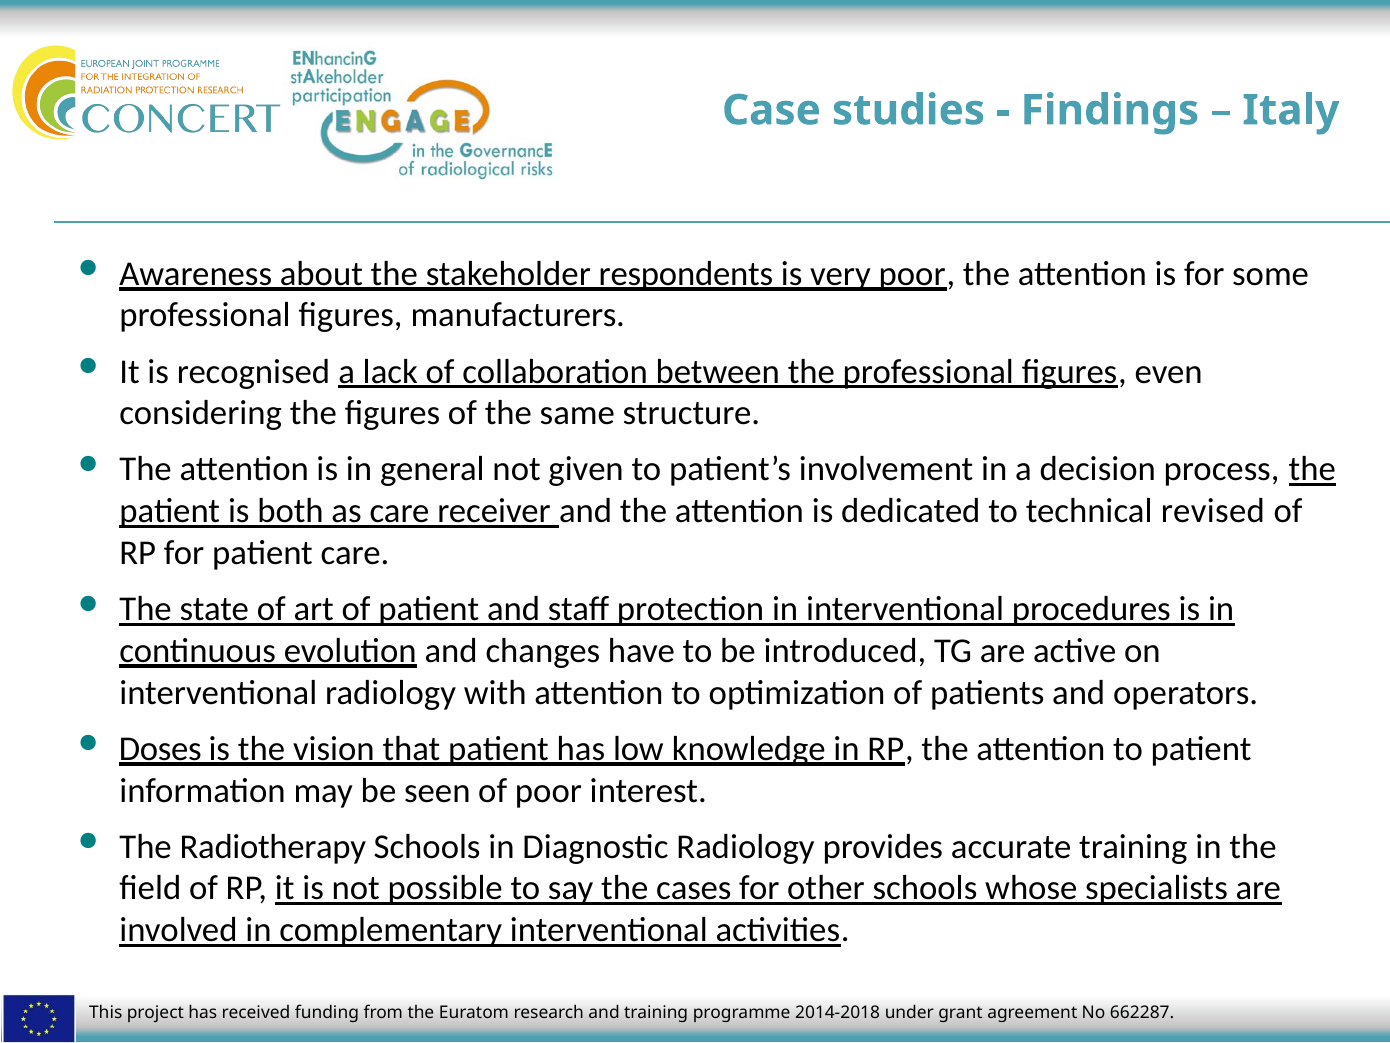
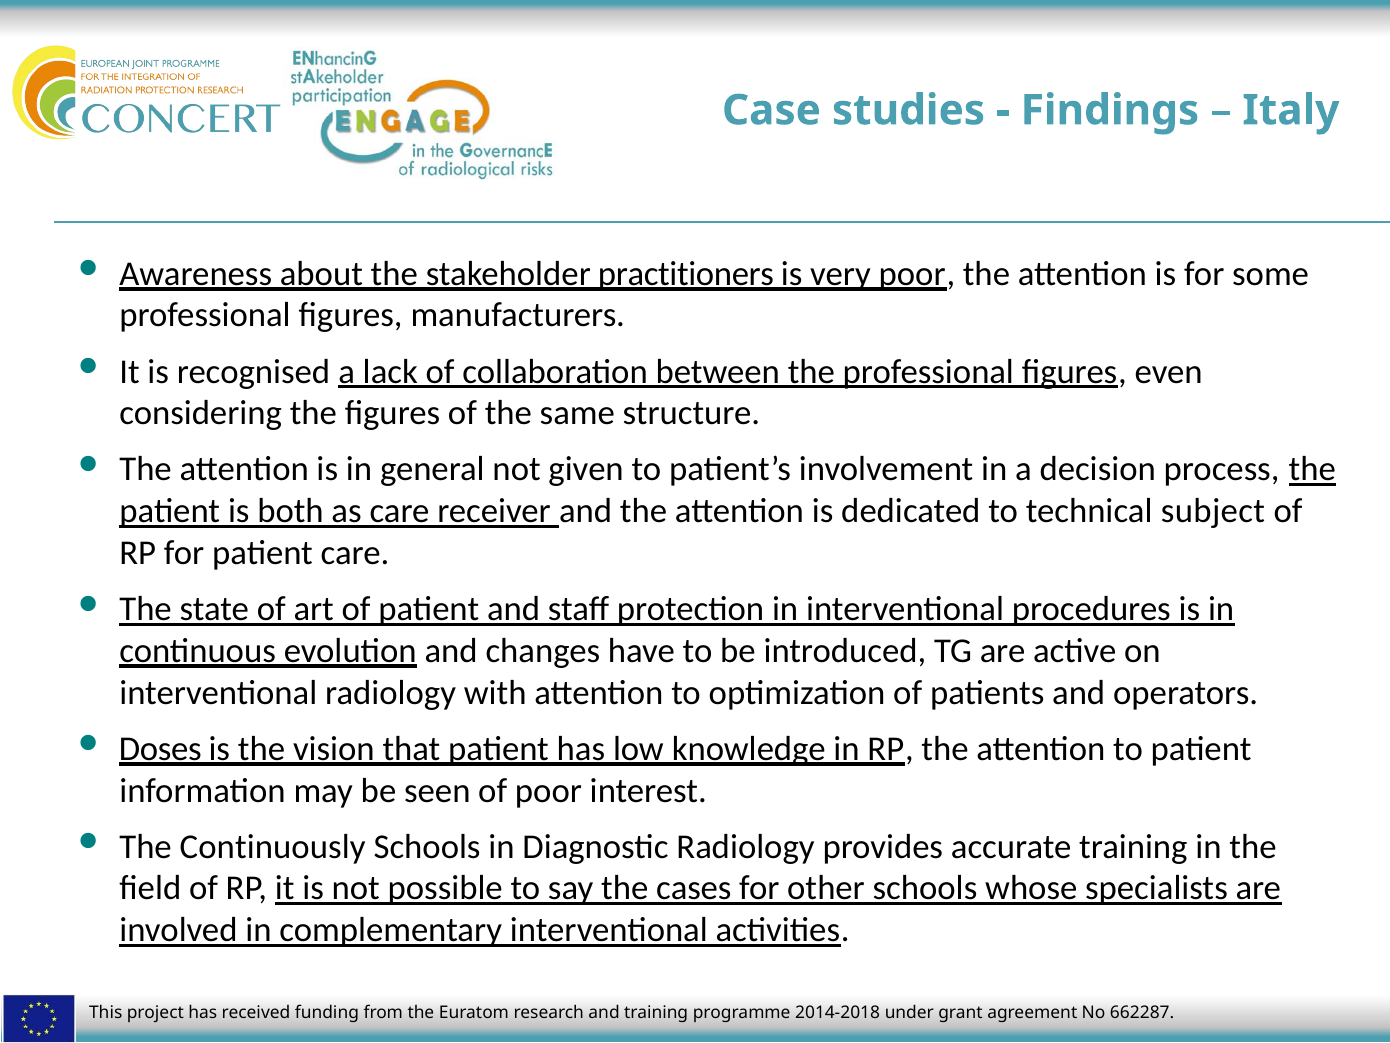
respondents: respondents -> practitioners (686, 273)
revised: revised -> subject (1213, 511)
Radiotherapy: Radiotherapy -> Continuously (273, 846)
